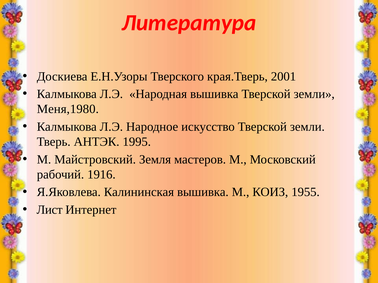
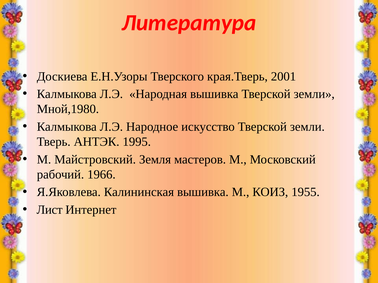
Меня,1980: Меня,1980 -> Мной,1980 (68, 109)
1916: 1916 -> 1966 (101, 175)
